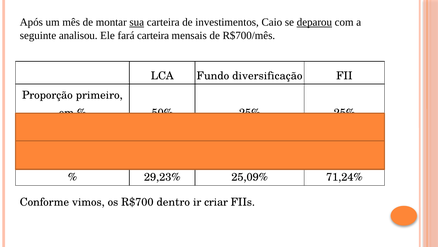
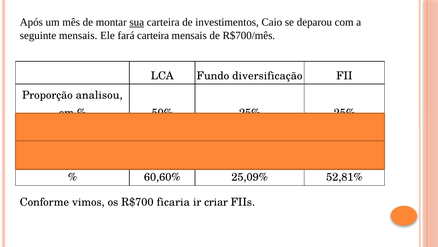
deparou underline: present -> none (314, 22)
seguinte analisou: analisou -> mensais (78, 35)
primeiro: primeiro -> analisou (99, 95)
29,23%: 29,23% -> 60,60% (162, 177)
71,24%: 71,24% -> 52,81% (344, 177)
dentro: dentro -> ficaria (173, 202)
